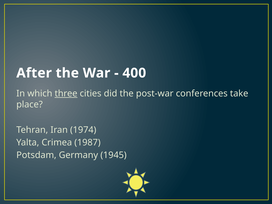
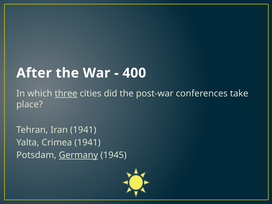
Iran 1974: 1974 -> 1941 (83, 130)
Crimea 1987: 1987 -> 1941 (87, 143)
Germany underline: none -> present (78, 155)
